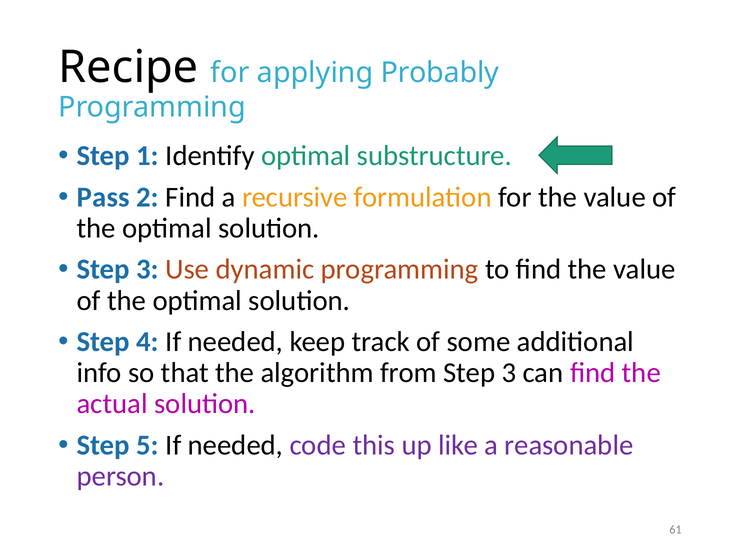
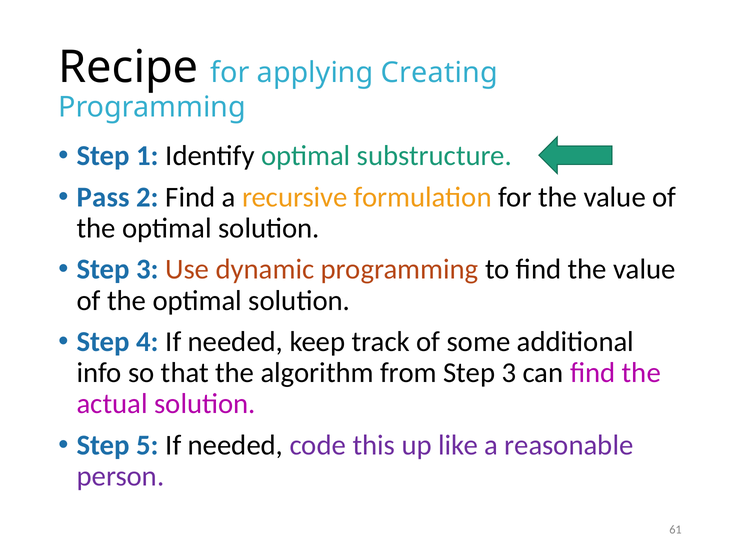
Probably: Probably -> Creating (439, 73)
